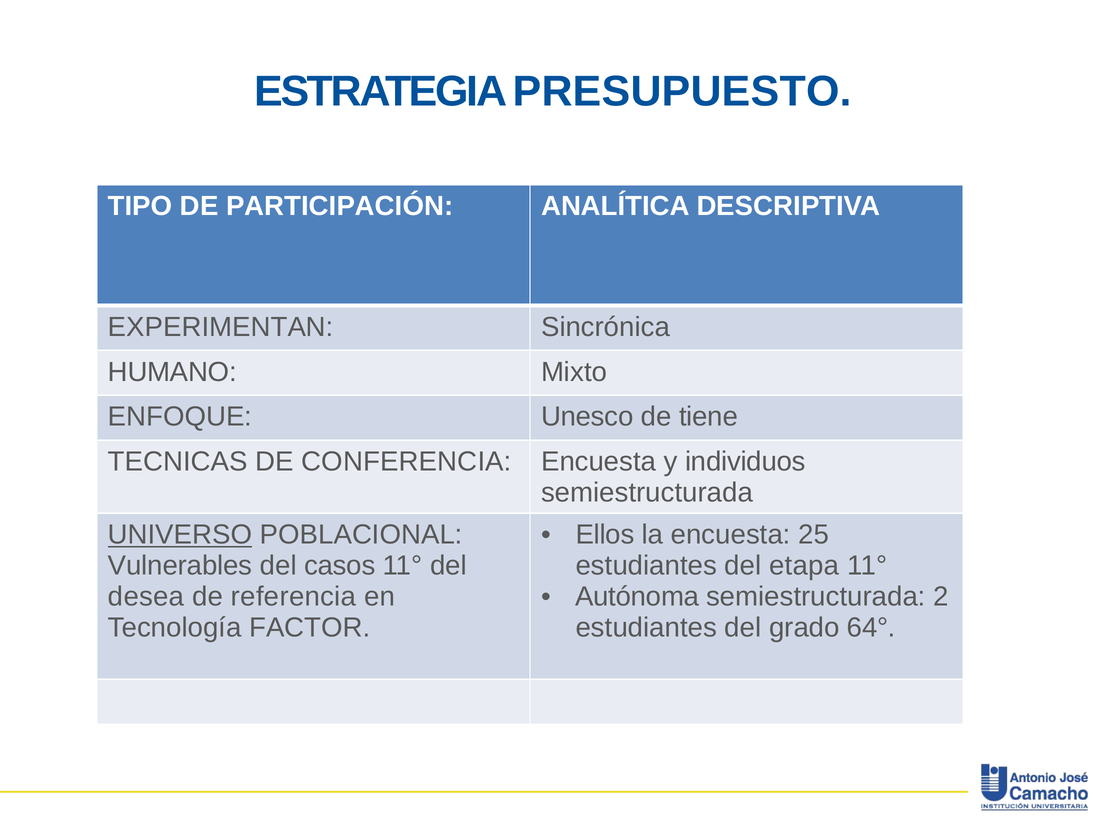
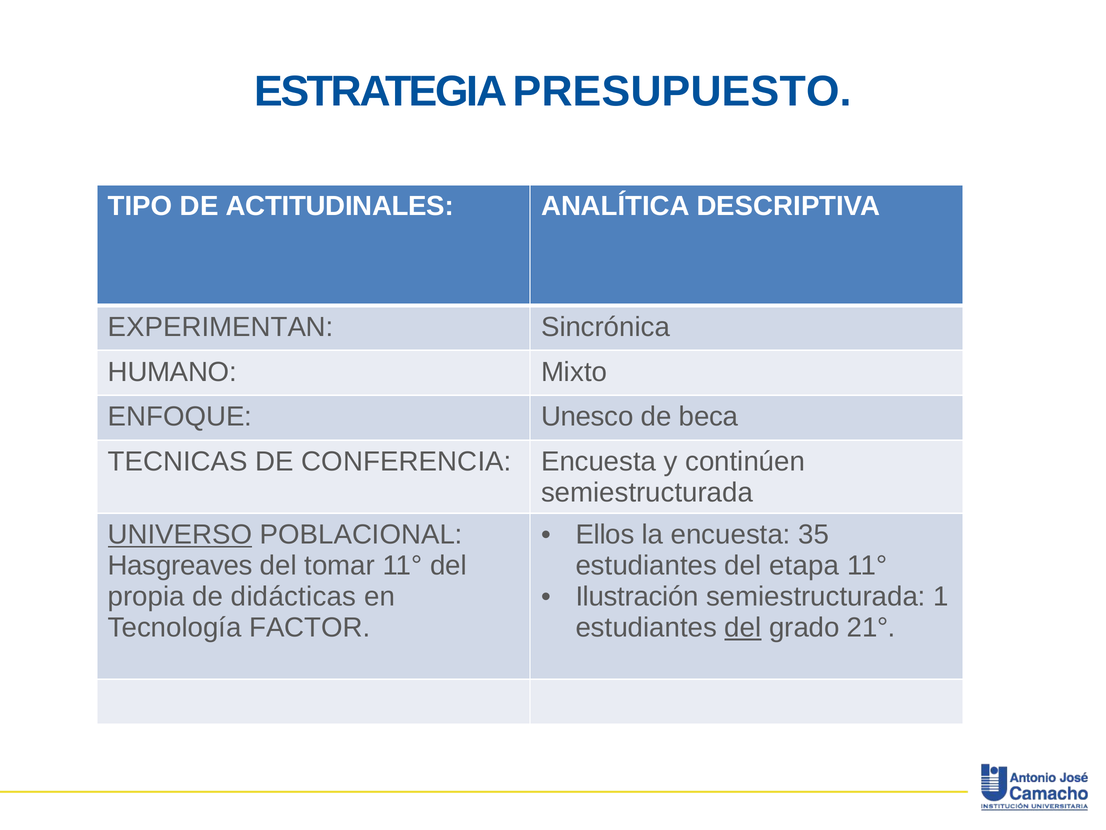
PARTICIPACIÓN: PARTICIPACIÓN -> ACTITUDINALES (340, 206)
tiene: tiene -> beca (709, 417)
individuos: individuos -> continúen (745, 461)
25: 25 -> 35 (814, 534)
Vulnerables: Vulnerables -> Hasgreaves (180, 565)
casos: casos -> tomar (340, 565)
desea: desea -> propia (146, 596)
referencia: referencia -> didácticas (294, 596)
Autónoma: Autónoma -> Ilustración (637, 596)
2: 2 -> 1 (941, 596)
del underline: none -> present (743, 627)
64°: 64° -> 21° (871, 627)
